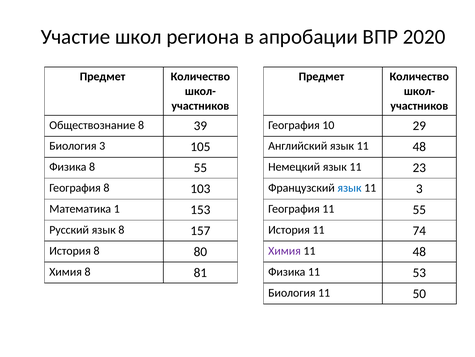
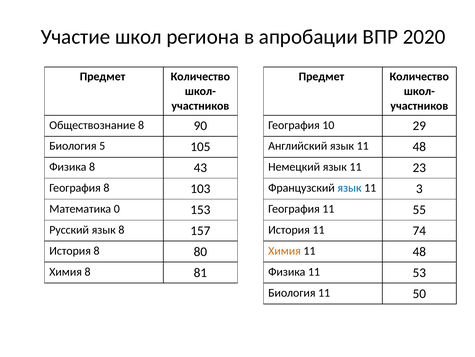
39: 39 -> 90 (200, 126)
Биология 3: 3 -> 5 (102, 146)
8 55: 55 -> 43 (200, 168)
1: 1 -> 0 (117, 209)
Химия colour: purple -> orange (285, 250)
